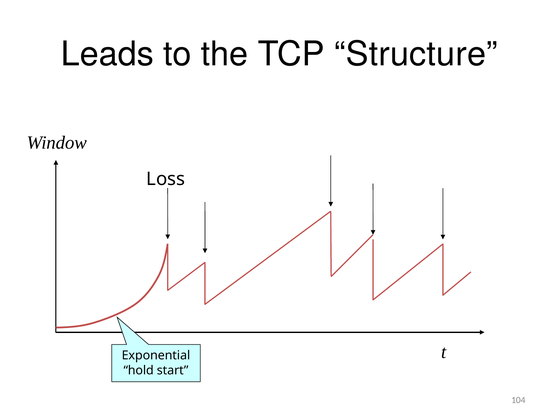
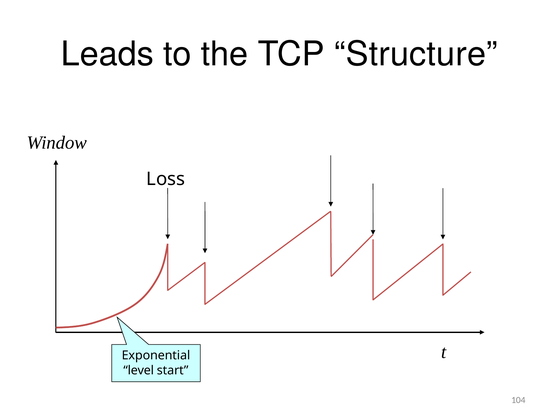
hold: hold -> level (139, 371)
